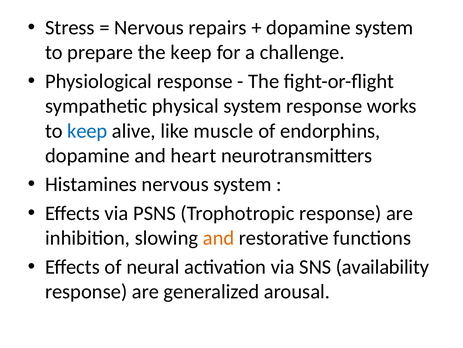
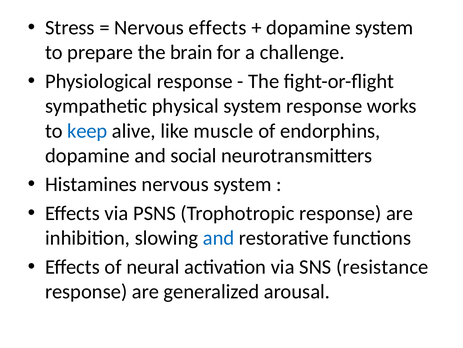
Nervous repairs: repairs -> effects (218, 28)
the keep: keep -> brain (191, 52)
heart: heart -> social (194, 155)
and colour: orange -> blue (219, 238)
availability: availability -> resistance (382, 266)
